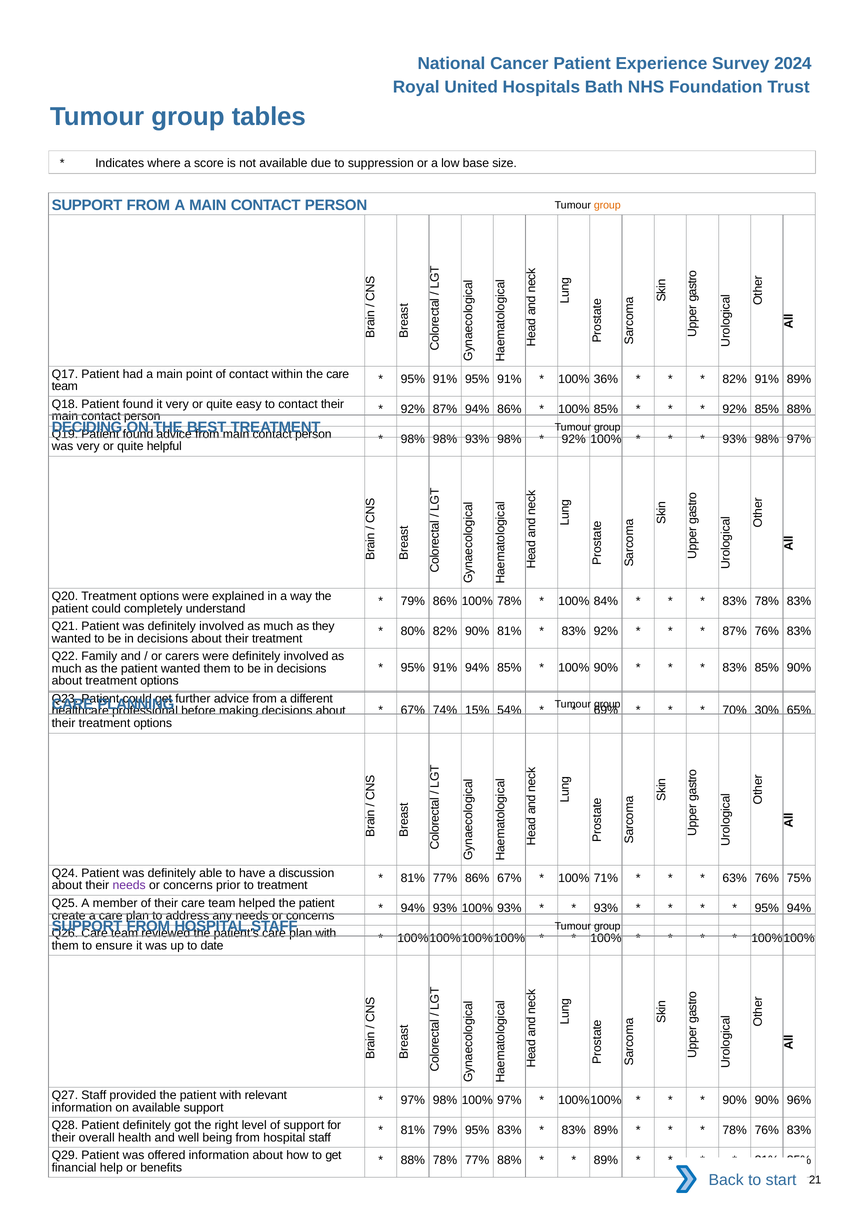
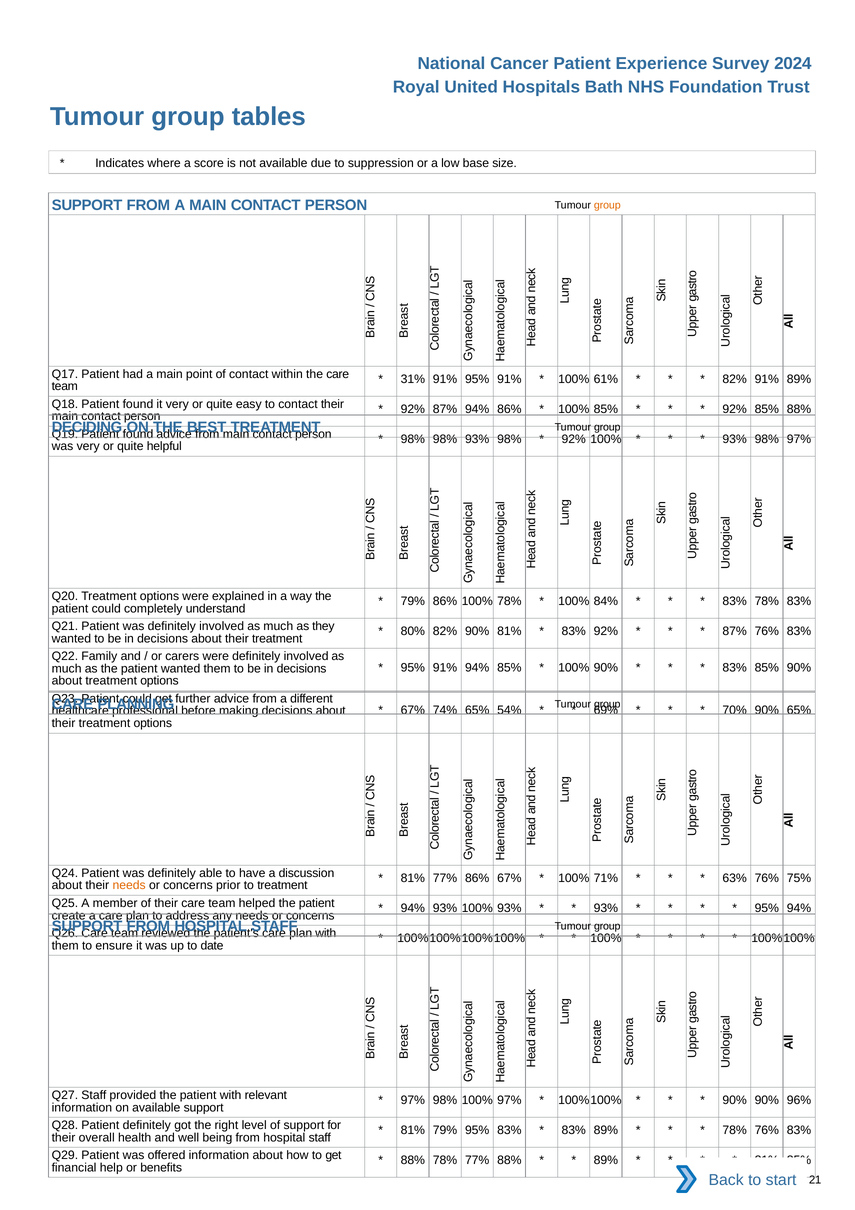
95%: 95% -> 31% (413, 379)
36%: 36% -> 61% (606, 379)
74% 15%: 15% -> 65% (477, 710)
70% 30%: 30% -> 90% (767, 710)
needs colour: purple -> orange (129, 885)
